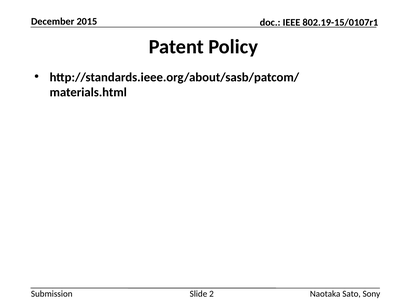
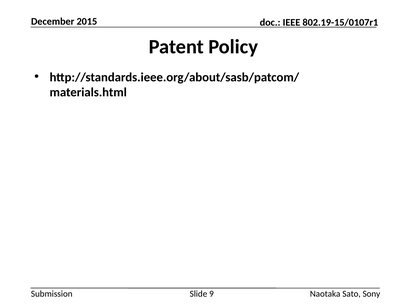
2: 2 -> 9 (212, 294)
